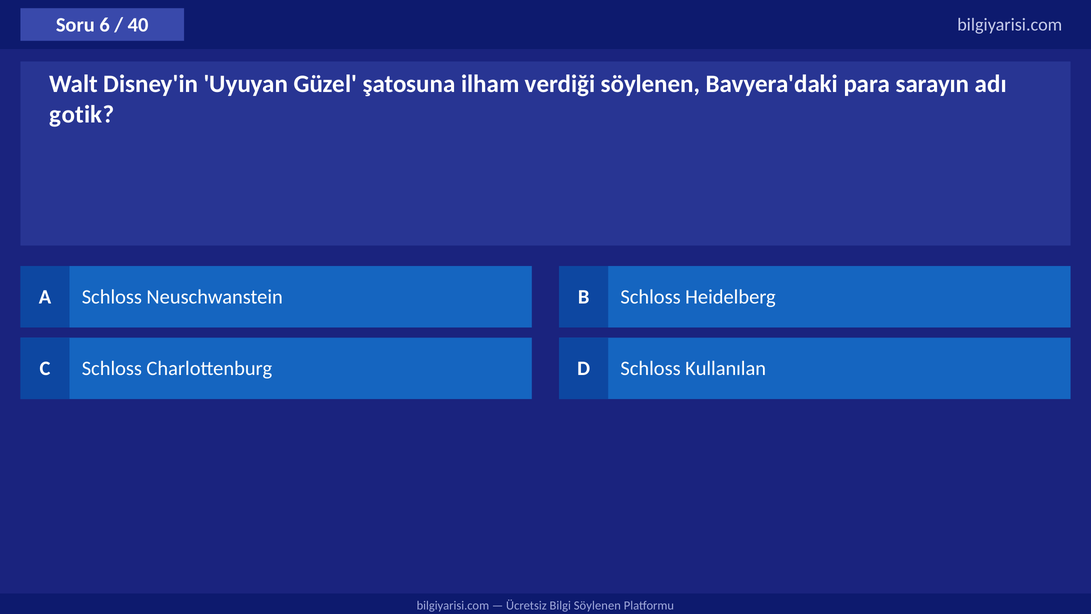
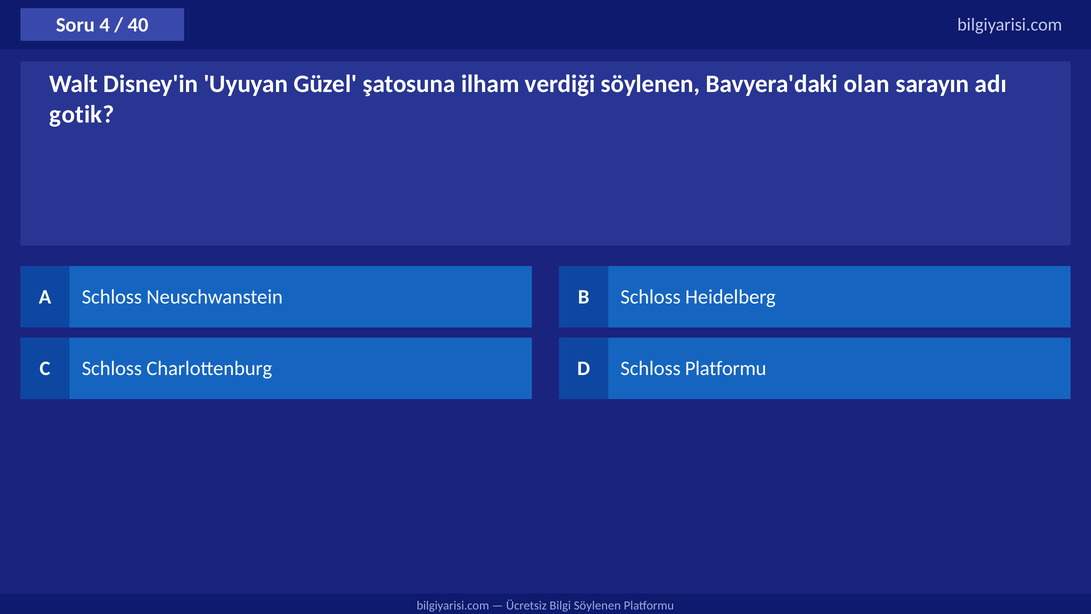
6: 6 -> 4 (105, 25)
para: para -> olan (867, 84)
Schloss Kullanılan: Kullanılan -> Platformu (726, 368)
